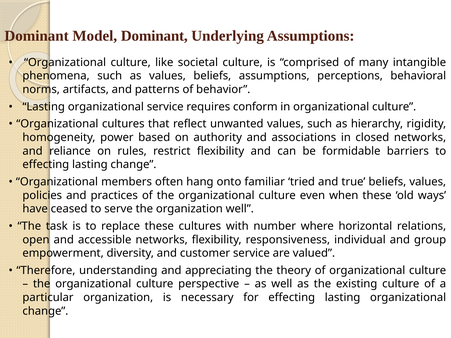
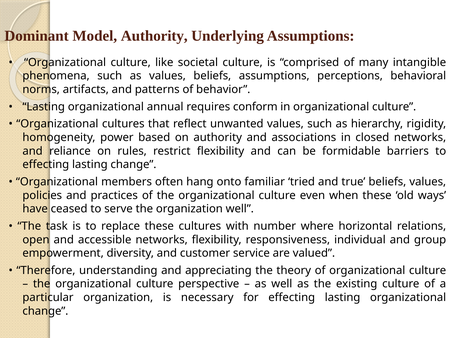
Model Dominant: Dominant -> Authority (154, 36)
organizational service: service -> annual (165, 107)
